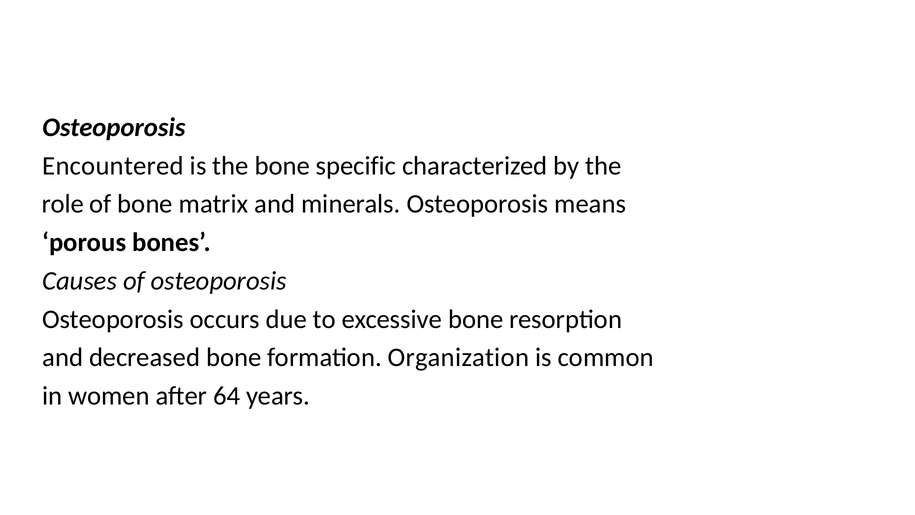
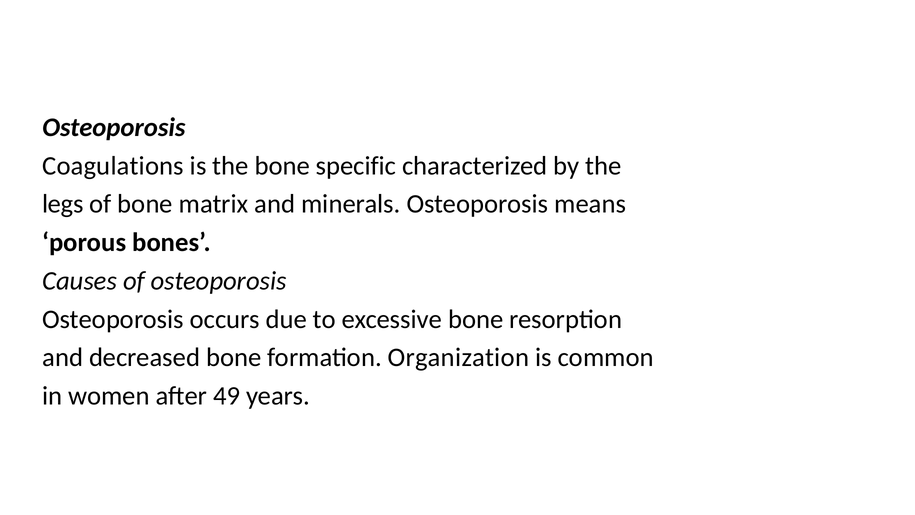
Encountered: Encountered -> Coagulations (113, 166)
role: role -> legs (63, 204)
64: 64 -> 49 (227, 396)
